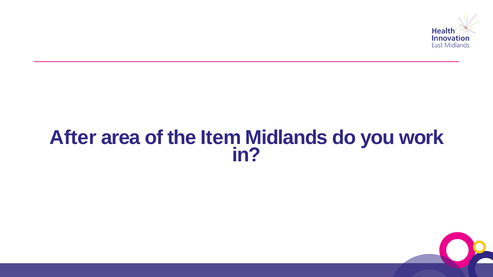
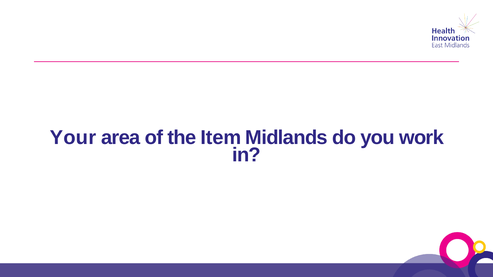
After: After -> Your (73, 138)
